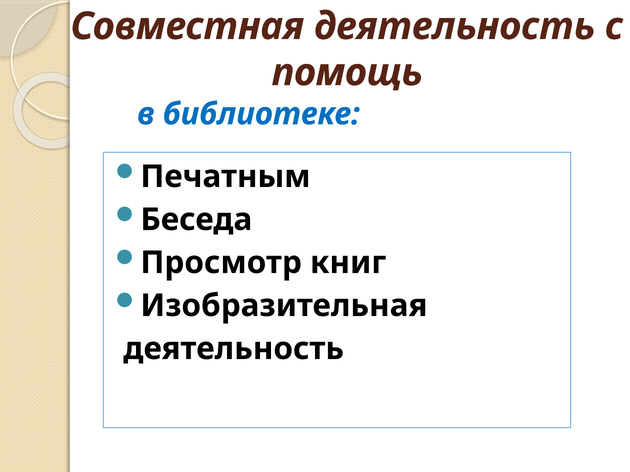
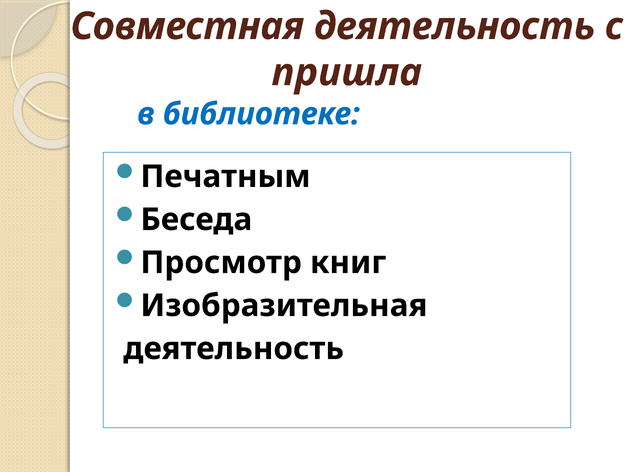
помощь: помощь -> пришла (347, 73)
